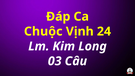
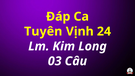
Chuộc: Chuộc -> Tuyên (43, 31)
